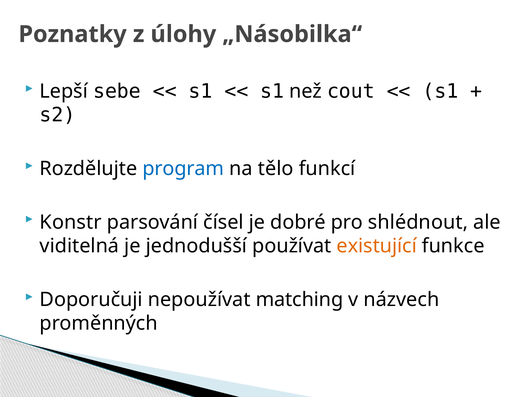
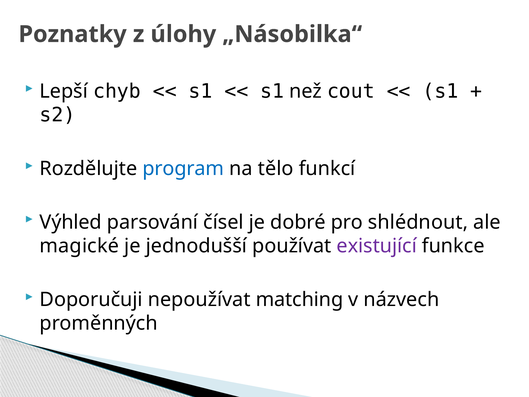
sebe: sebe -> chyb (117, 91)
Konstr: Konstr -> Výhled (71, 222)
viditelná: viditelná -> magické (79, 246)
existující colour: orange -> purple (377, 246)
